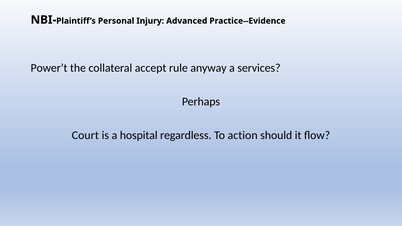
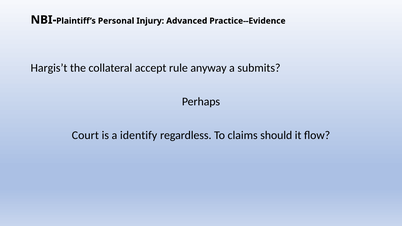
Power’t: Power’t -> Hargis’t (49, 68)
services: services -> submits (259, 68)
hospital: hospital -> identify (139, 135)
action: action -> claims (243, 135)
